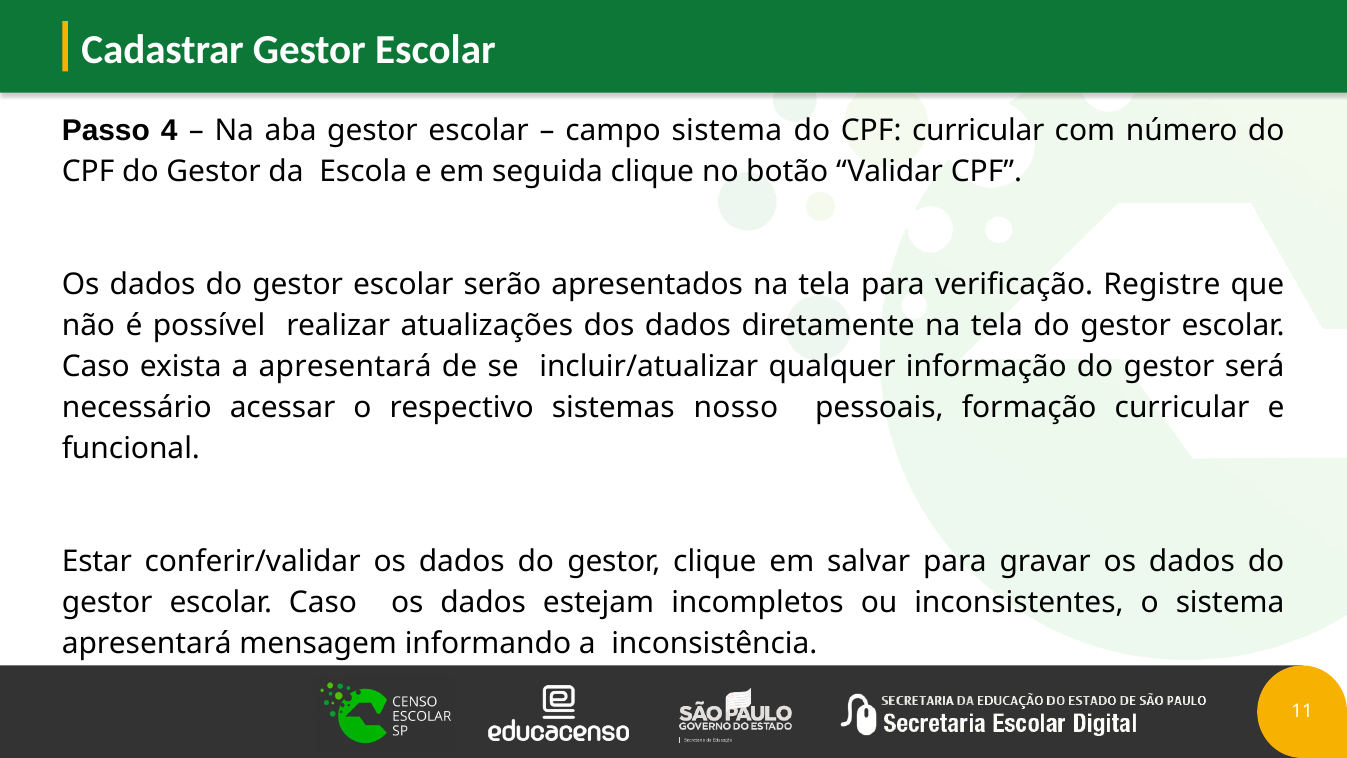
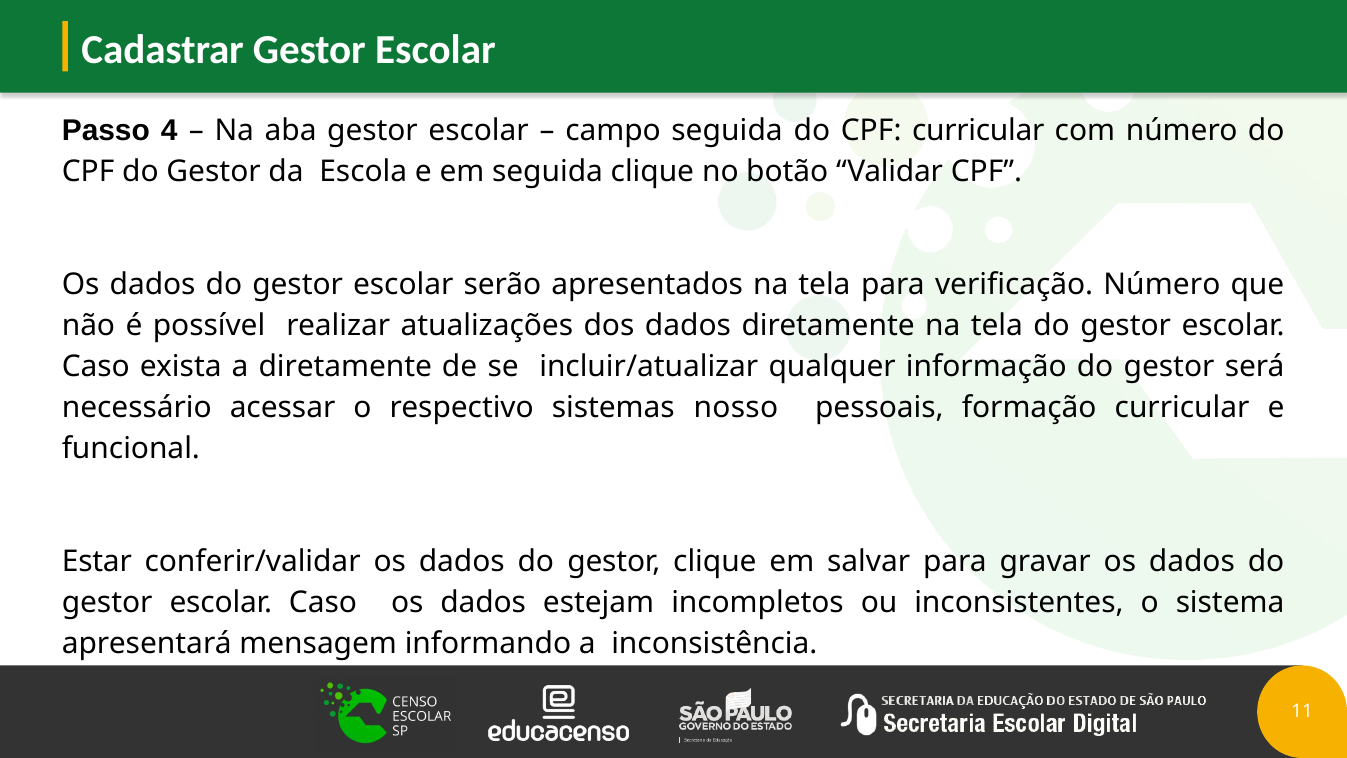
campo sistema: sistema -> seguida (727, 131)
verificação Registre: Registre -> Número (1162, 285)
a apresentará: apresentará -> diretamente (345, 367)
